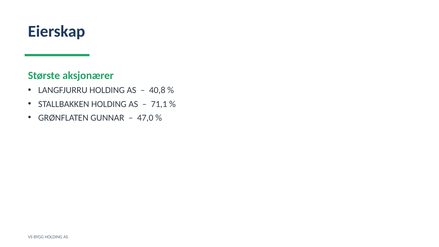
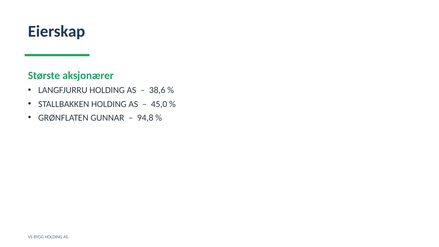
40,8: 40,8 -> 38,6 (157, 90)
71,1: 71,1 -> 45,0 (159, 104)
47,0: 47,0 -> 94,8 (145, 118)
